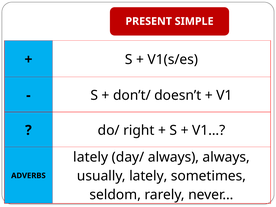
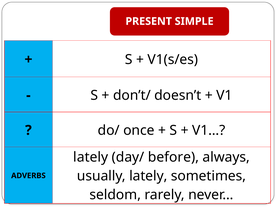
right: right -> once (139, 130)
day/ always: always -> before (173, 157)
